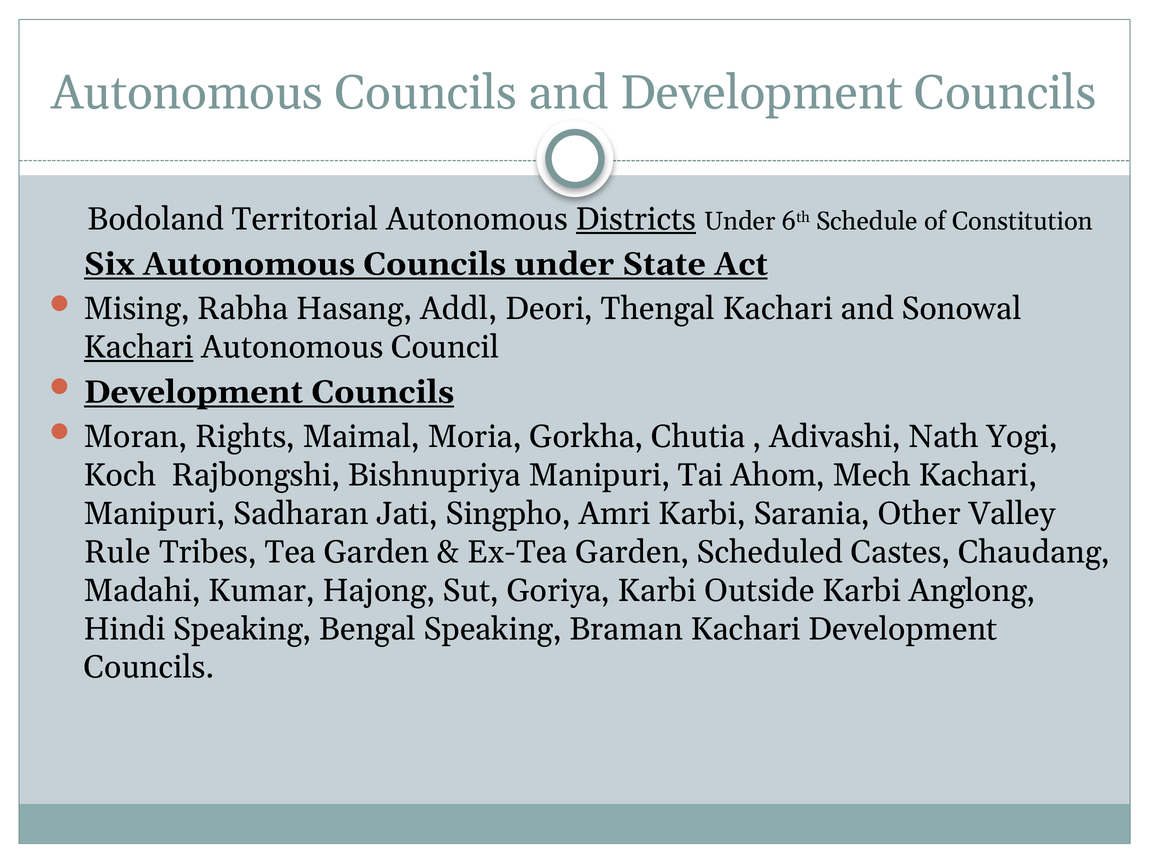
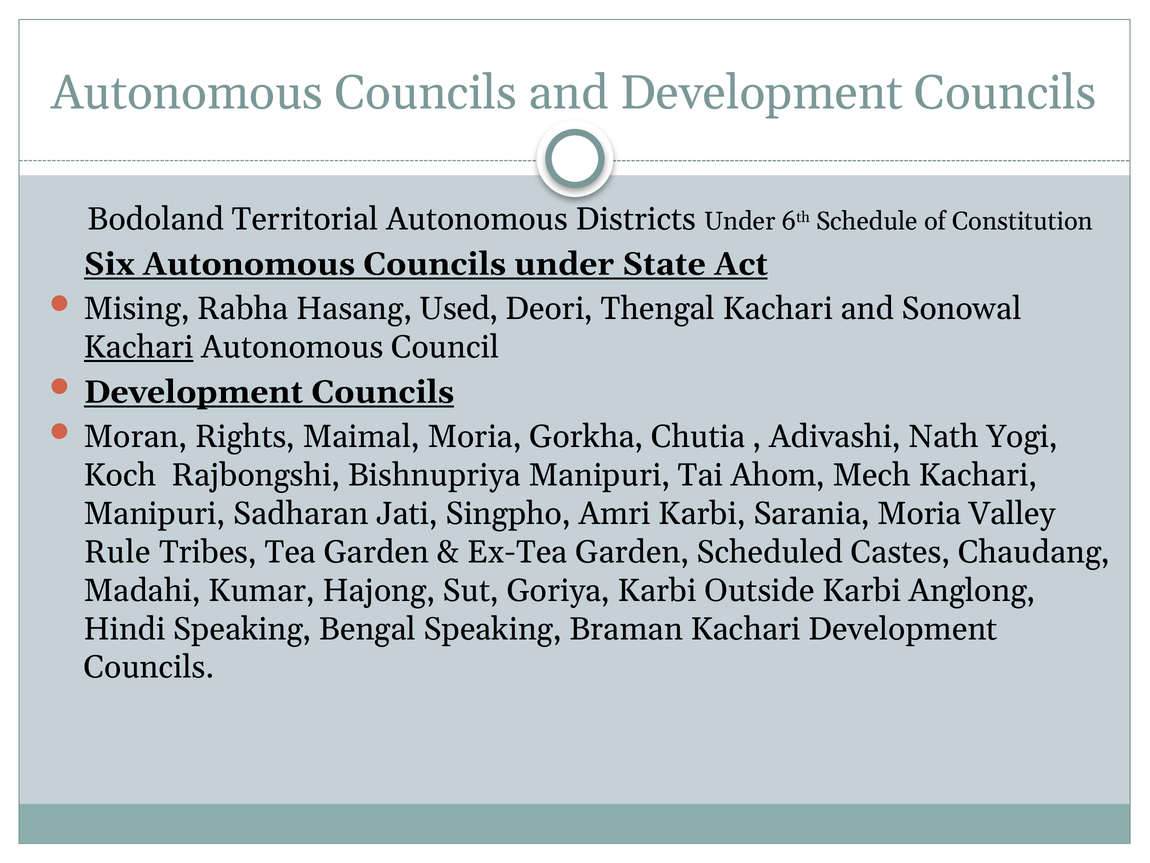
Districts underline: present -> none (636, 219)
Addl: Addl -> Used (459, 309)
Sarania Other: Other -> Moria (919, 513)
